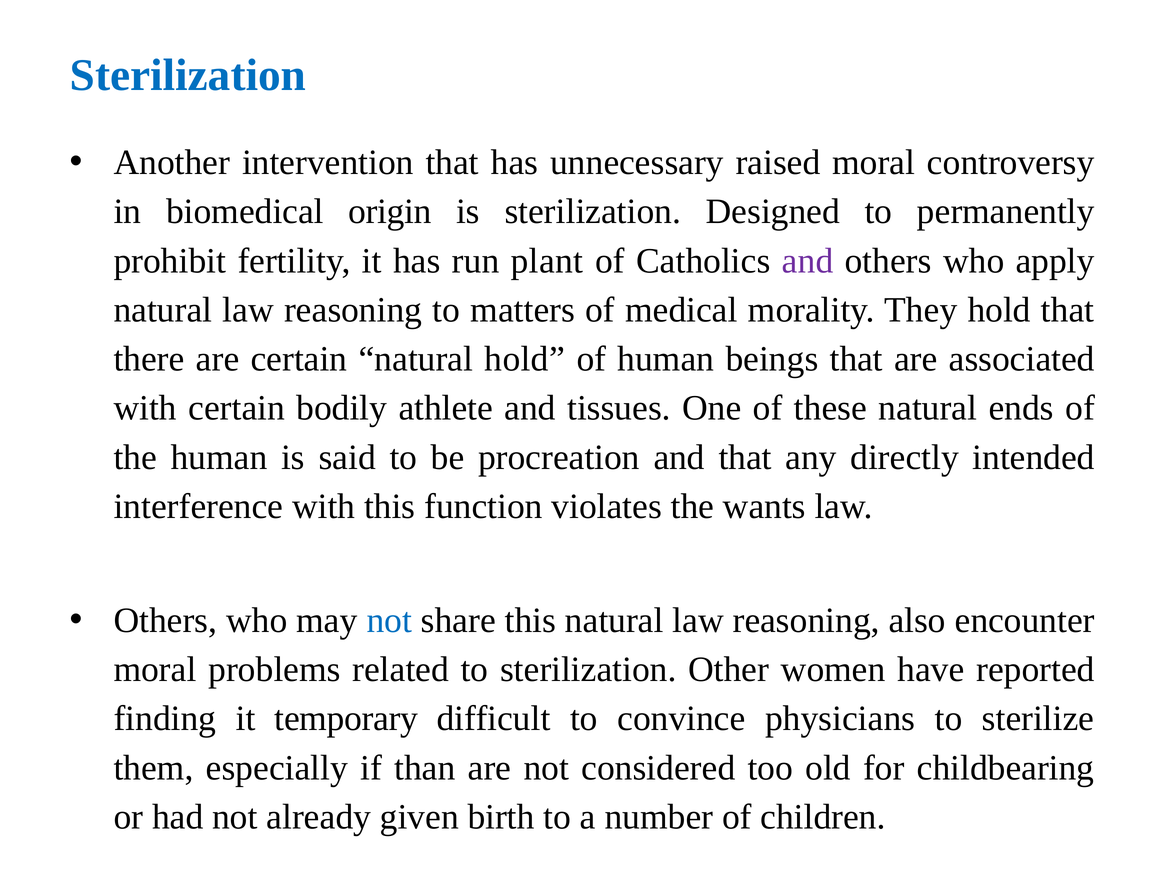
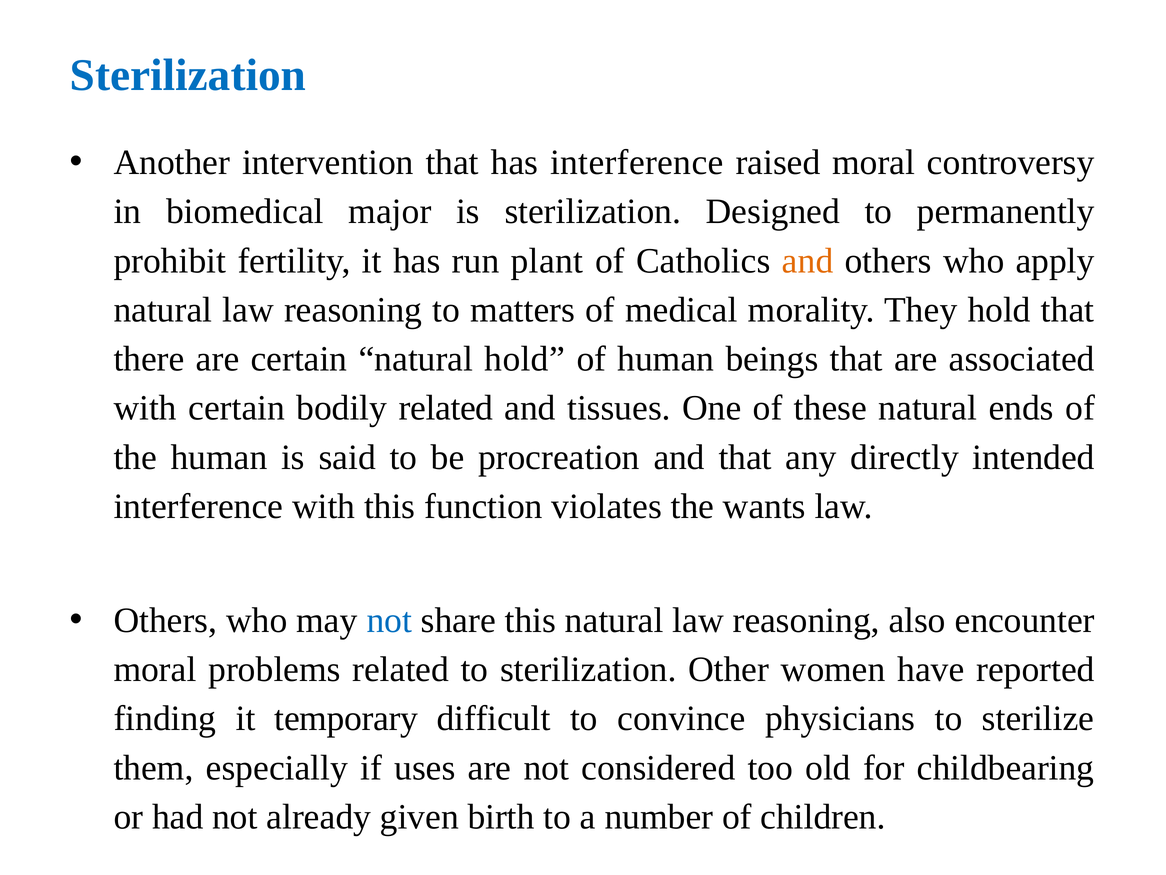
has unnecessary: unnecessary -> interference (637, 162)
origin: origin -> major (390, 212)
and colour: purple -> orange (808, 261)
bodily athlete: athlete -> related (446, 408)
than: than -> uses (425, 767)
